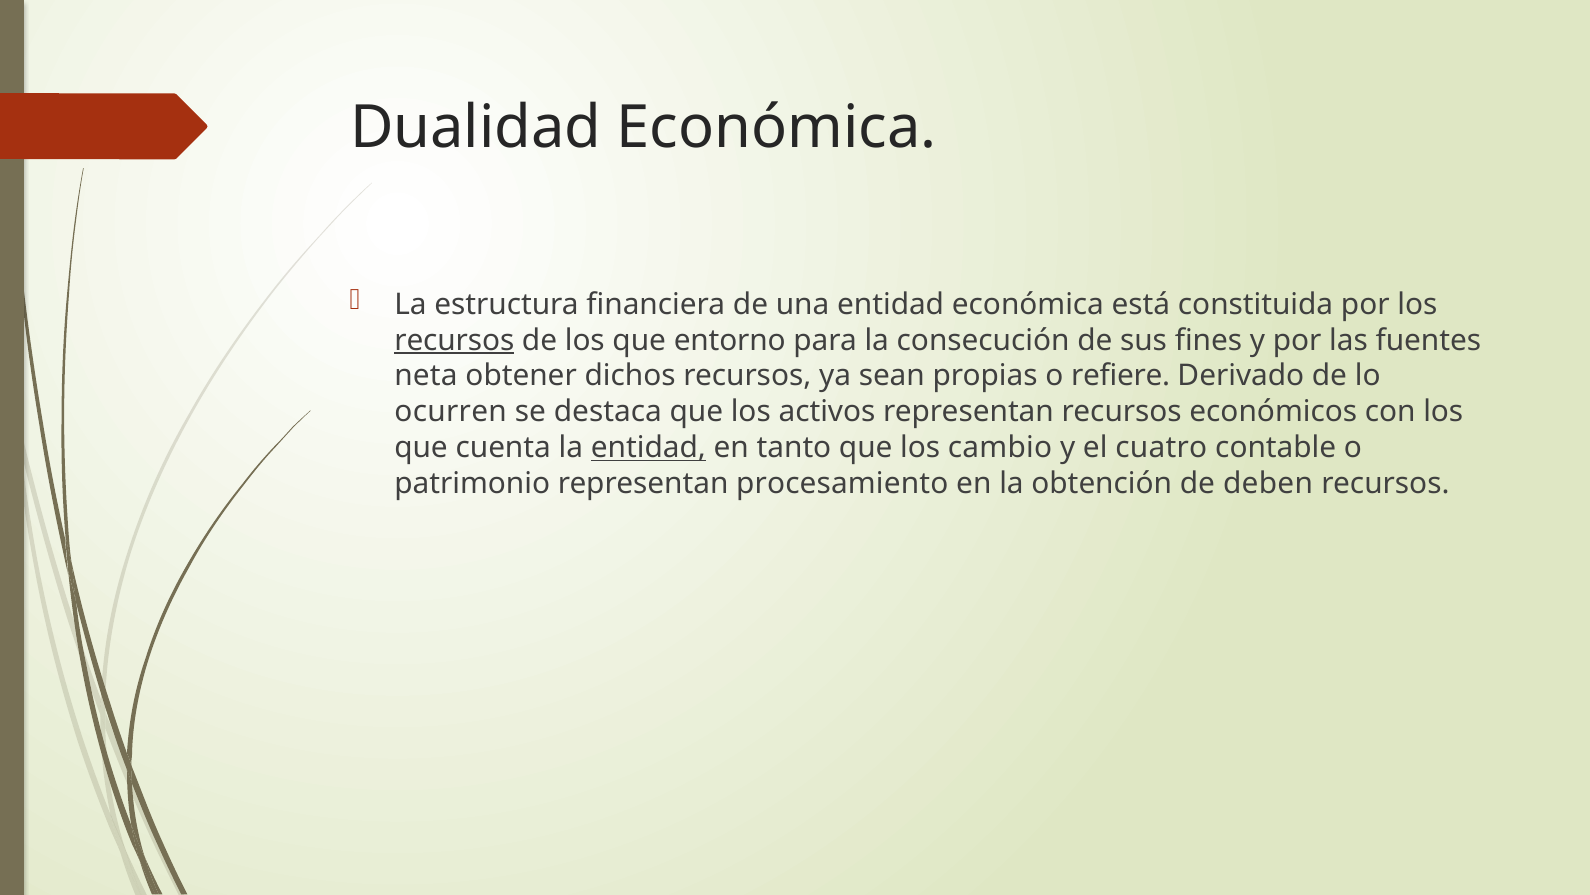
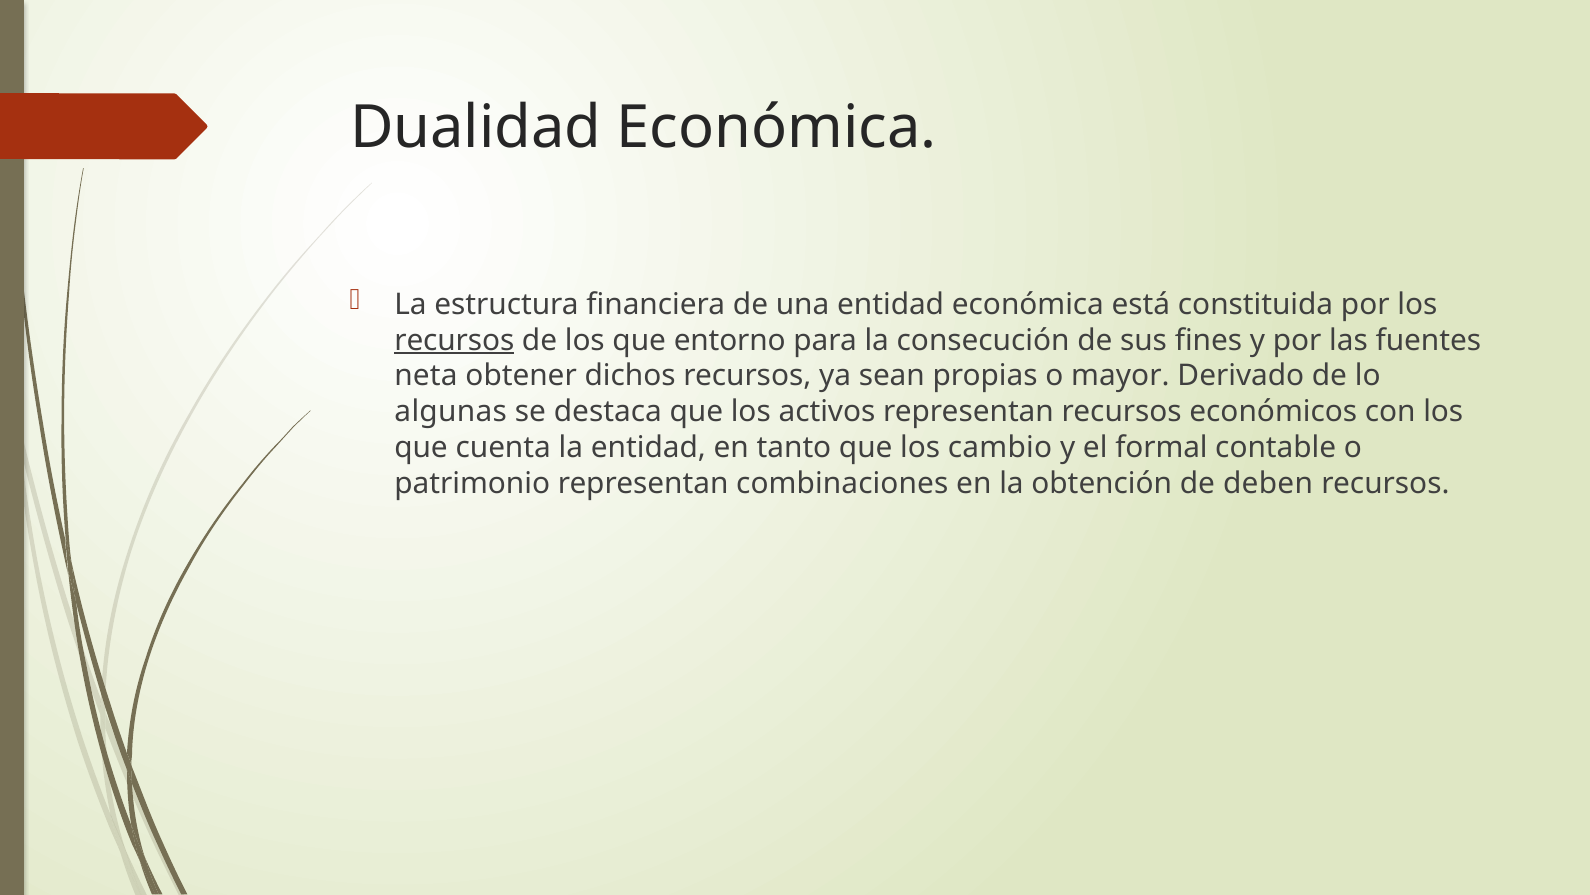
refiere: refiere -> mayor (1120, 376)
ocurren: ocurren -> algunas (451, 412)
entidad underline: present -> none (648, 447)
cuatro: cuatro -> formal (1161, 447)
procesamiento: procesamiento -> combinaciones (842, 483)
